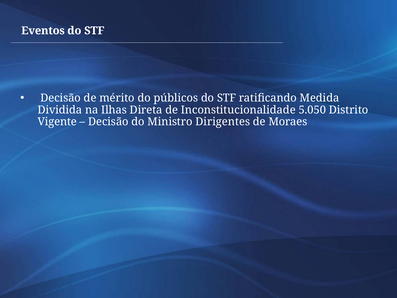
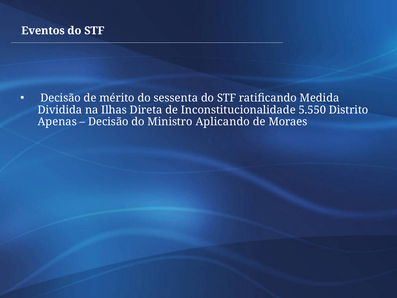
públicos: públicos -> sessenta (176, 98)
5.050: 5.050 -> 5.550 (312, 110)
Vigente: Vigente -> Apenas (57, 122)
Dirigentes: Dirigentes -> Aplicando (223, 122)
